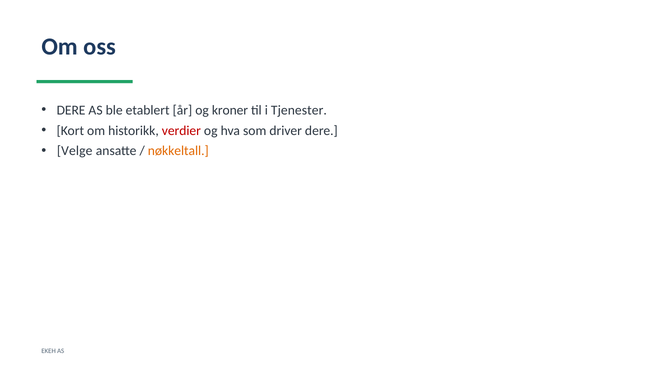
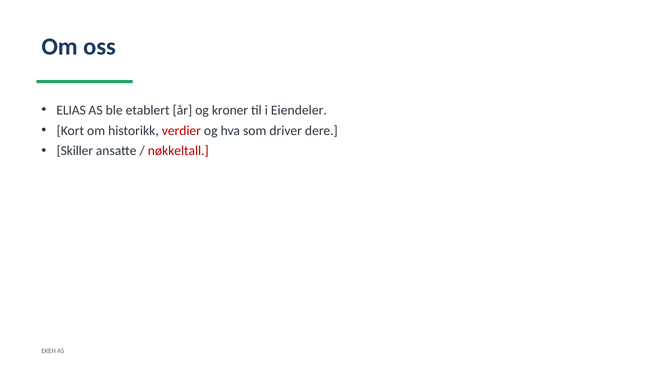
DERE: DERE -> ELIAS (71, 110)
Tjenester: Tjenester -> Eiendeler (299, 110)
Velge: Velge -> Skiller (75, 151)
nøkkeltall colour: orange -> red (178, 151)
